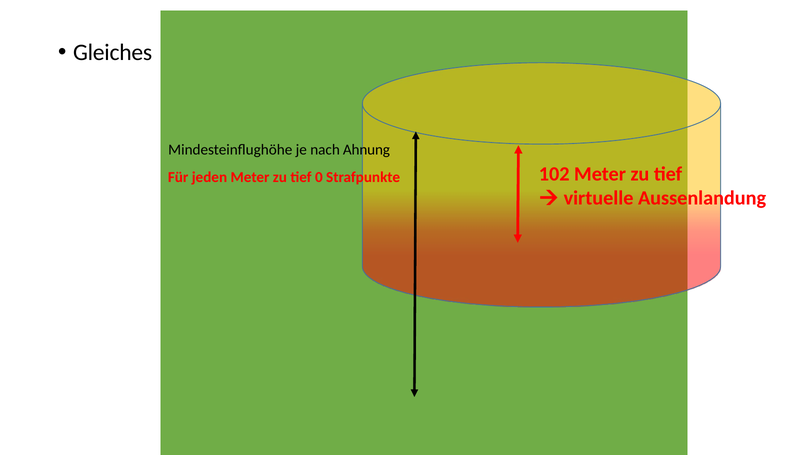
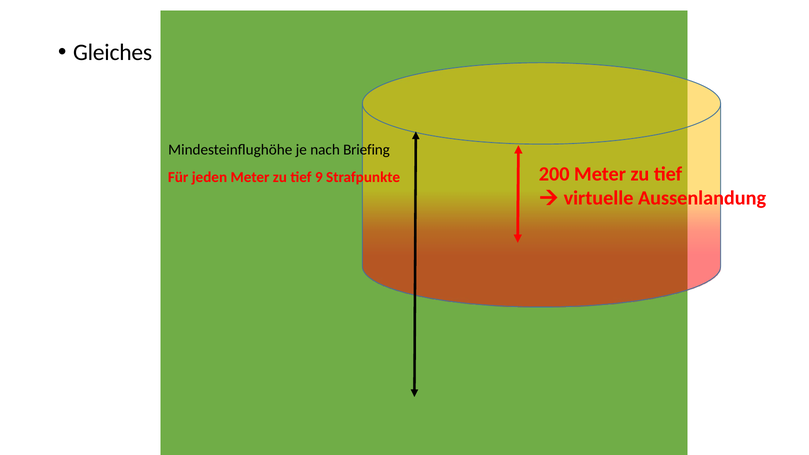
Ahnung: Ahnung -> Briefing (366, 150)
0: 0 -> 9 (319, 177)
102: 102 -> 200 (554, 174)
